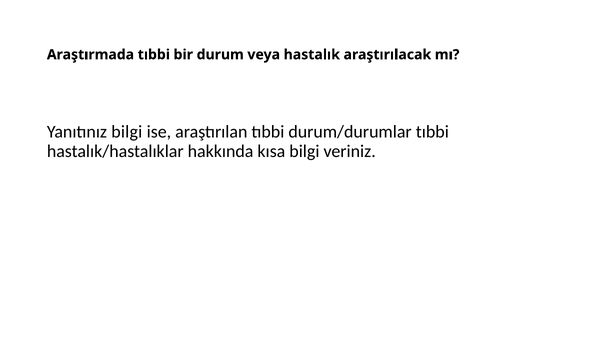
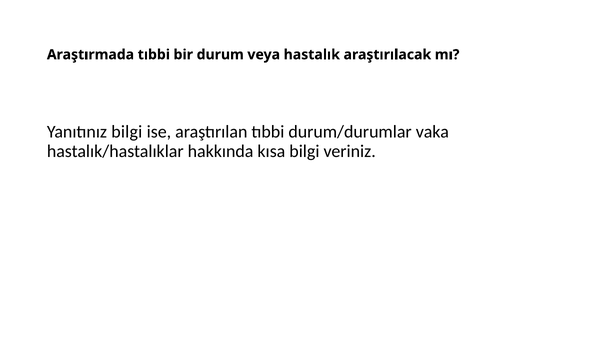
durum/durumlar tıbbi: tıbbi -> vaka (432, 132)
